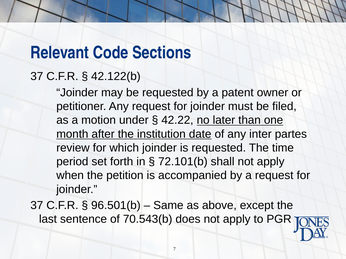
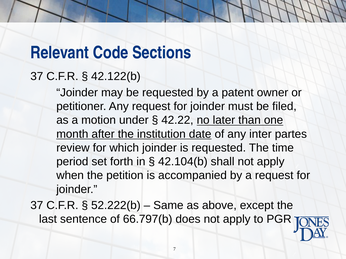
72.101(b: 72.101(b -> 42.104(b (183, 162)
96.501(b: 96.501(b -> 52.222(b (116, 206)
70.543(b: 70.543(b -> 66.797(b (148, 220)
